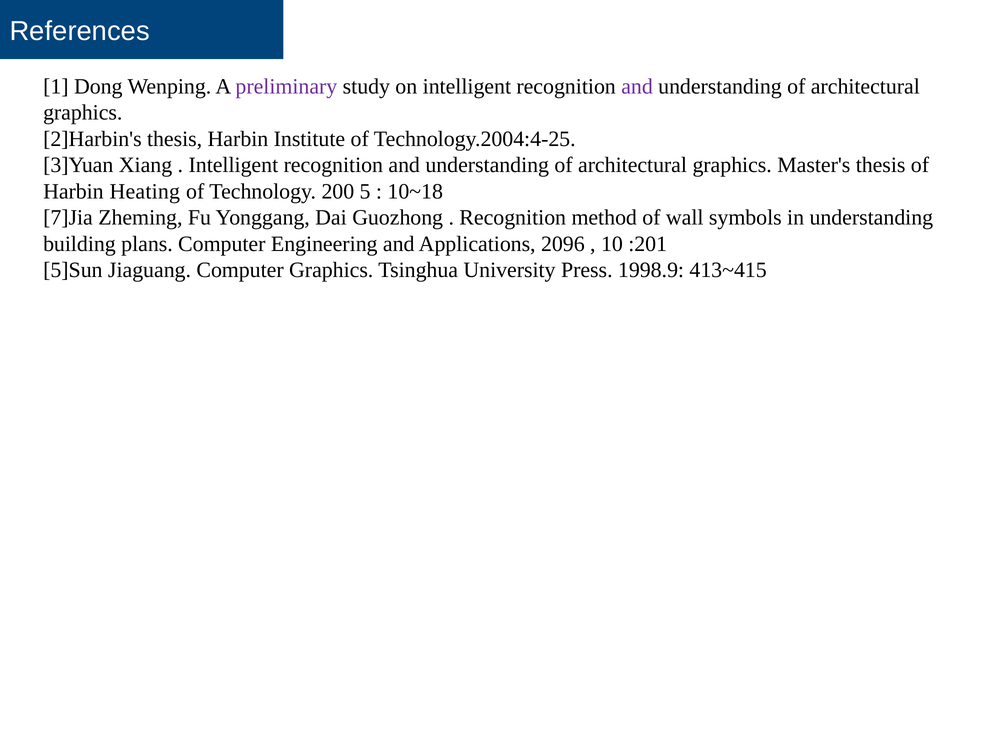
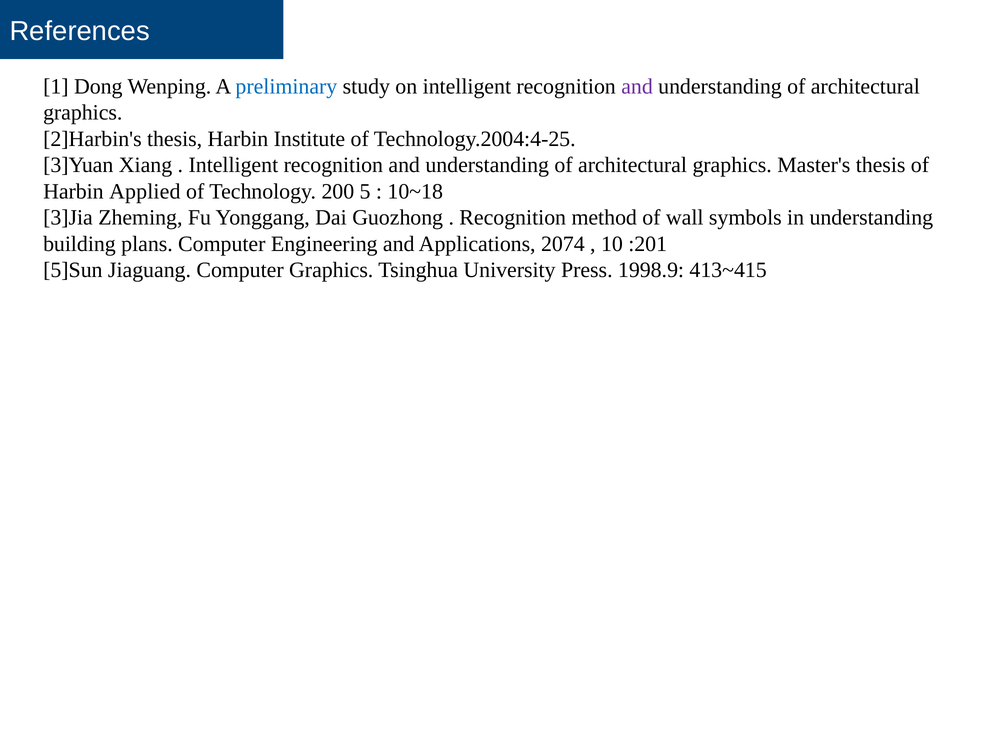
preliminary colour: purple -> blue (286, 86)
Heating: Heating -> Applied (145, 191)
7]Jia: 7]Jia -> 3]Jia (68, 218)
2096: 2096 -> 2074 (563, 244)
